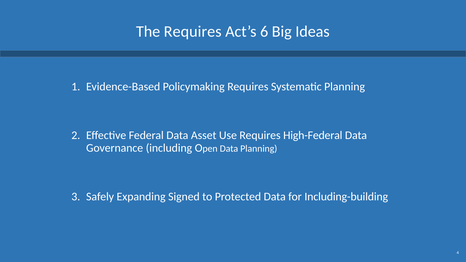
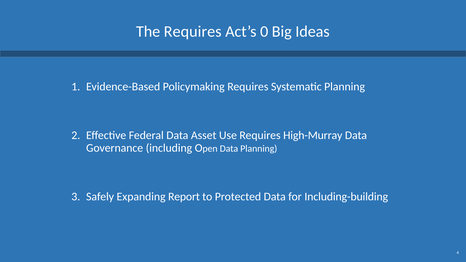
6: 6 -> 0 (264, 32)
High-Federal: High-Federal -> High-Murray (313, 135)
Signed: Signed -> Report (184, 197)
